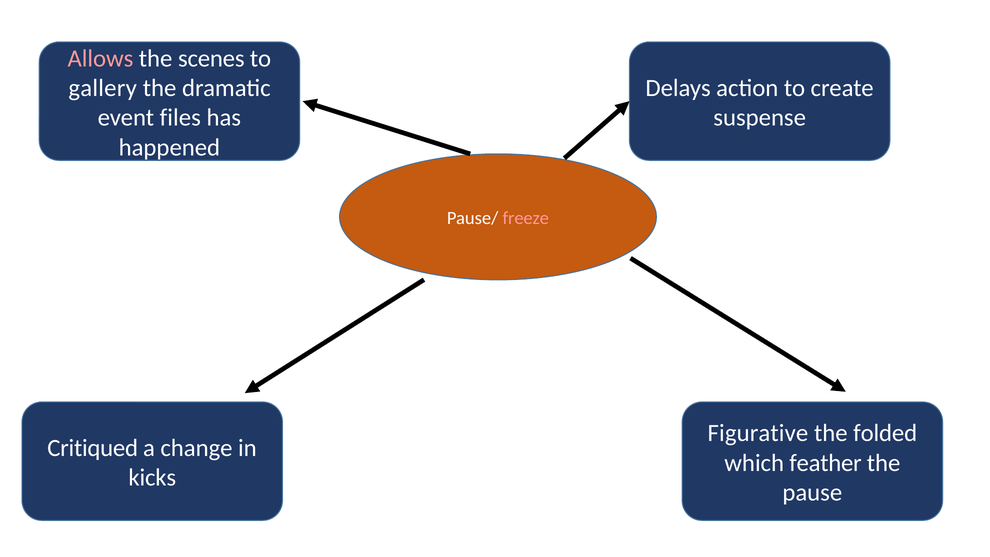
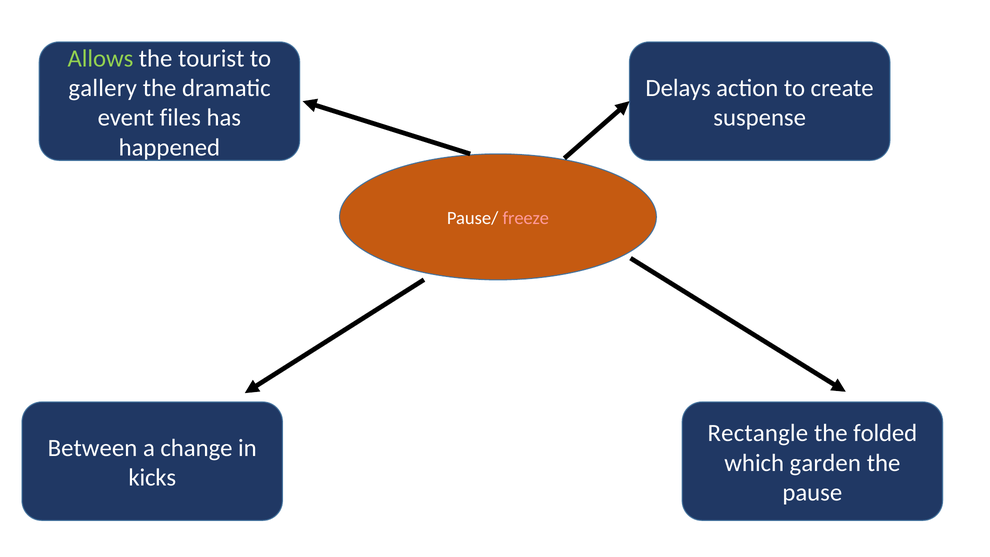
Allows colour: pink -> light green (100, 58)
scenes: scenes -> tourist (211, 58)
Figurative: Figurative -> Rectangle (758, 433)
Critiqued: Critiqued -> Between (92, 448)
feather: feather -> garden (825, 463)
